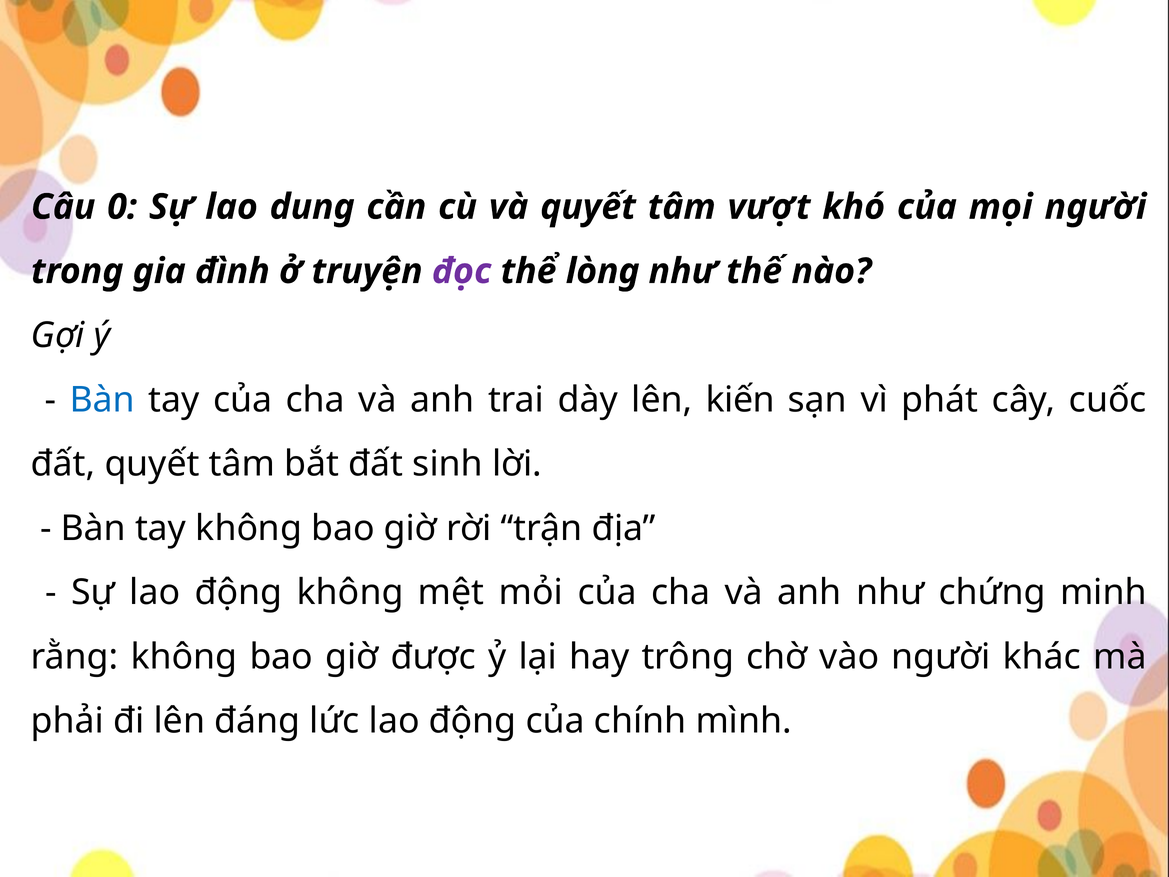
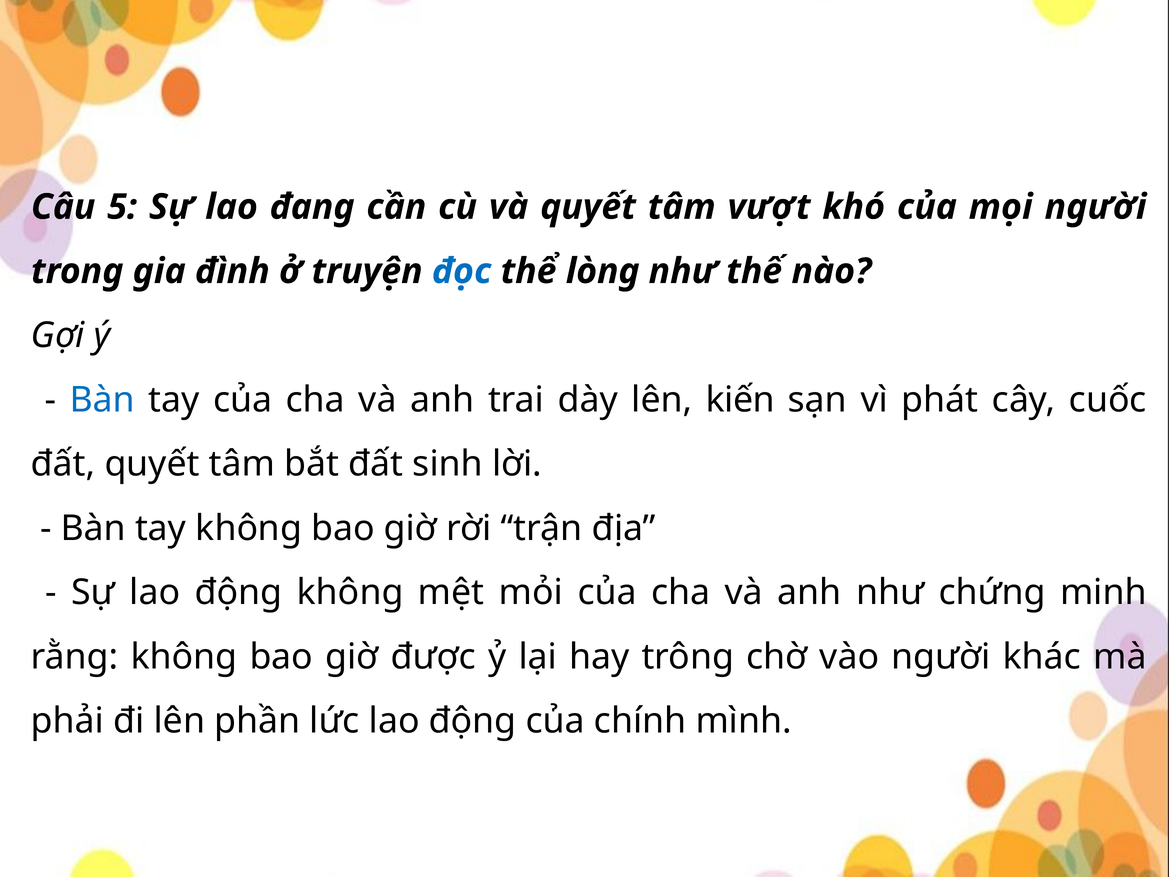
0: 0 -> 5 (122, 207)
dung: dung -> đang (312, 207)
đọc colour: purple -> blue (462, 271)
đáng: đáng -> phần (257, 721)
